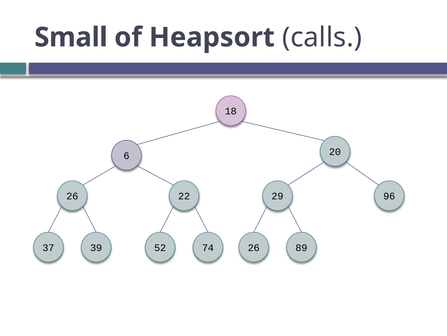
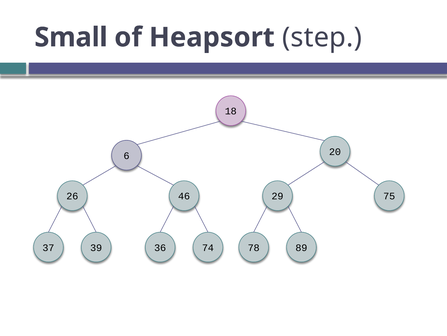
calls: calls -> step (322, 37)
22: 22 -> 46 (184, 196)
96: 96 -> 75 (389, 196)
52: 52 -> 36 (160, 247)
74 26: 26 -> 78 (254, 247)
